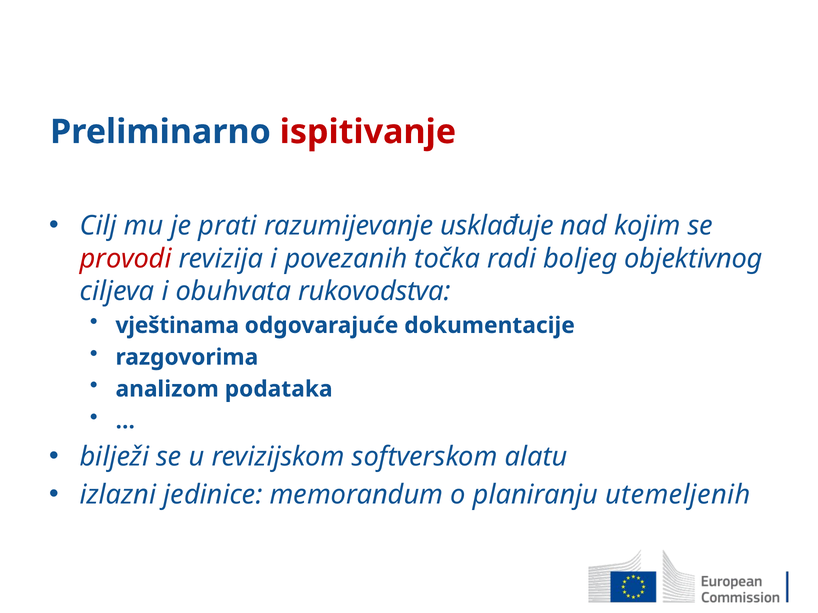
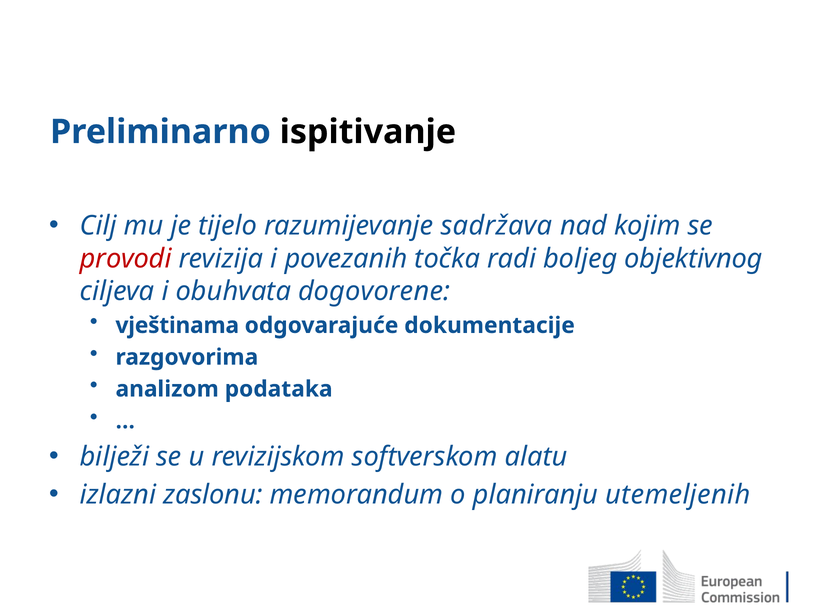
ispitivanje colour: red -> black (368, 132)
prati: prati -> tijelo (228, 226)
usklađuje: usklađuje -> sadržava (497, 226)
rukovodstva: rukovodstva -> dogovorene (374, 292)
jedinice: jedinice -> zaslonu (213, 495)
